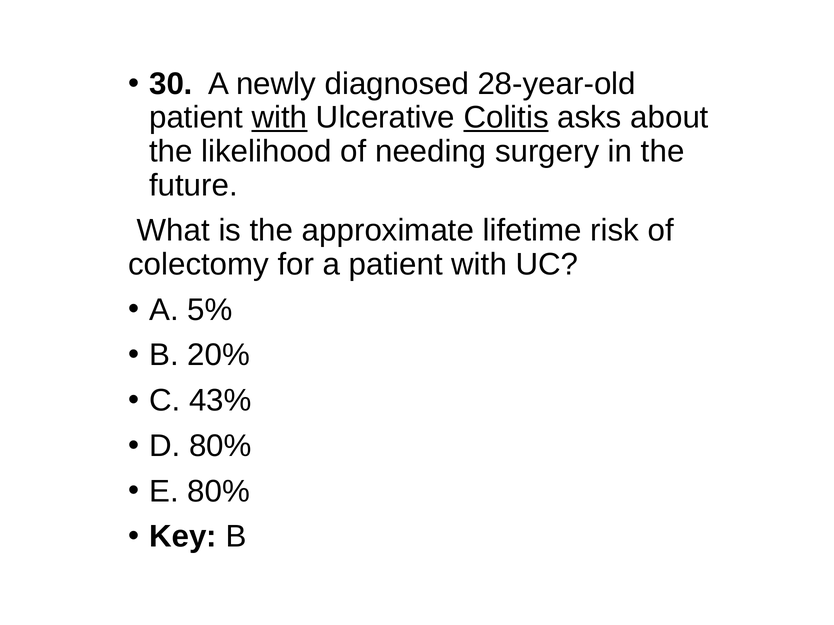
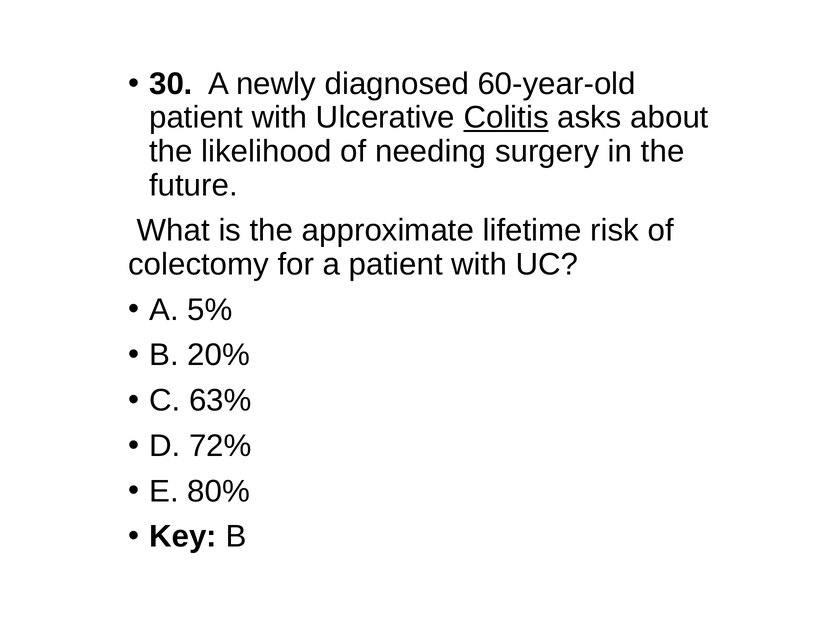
28-year-old: 28-year-old -> 60-year-old (557, 84)
with underline: present -> none (280, 118)
43%: 43% -> 63% (220, 401)
D 80%: 80% -> 72% (220, 446)
